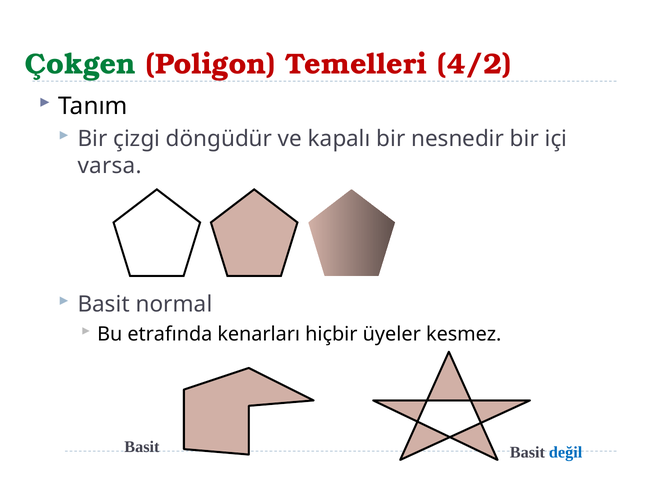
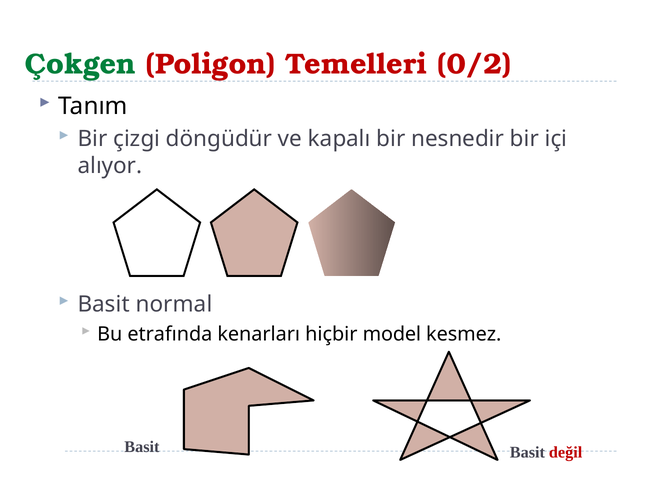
4/2: 4/2 -> 0/2 (474, 64)
varsa: varsa -> alıyor (110, 166)
üyeler: üyeler -> model (392, 334)
değil colour: blue -> red (566, 452)
